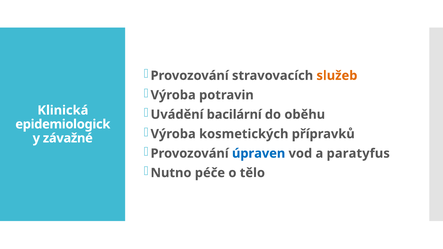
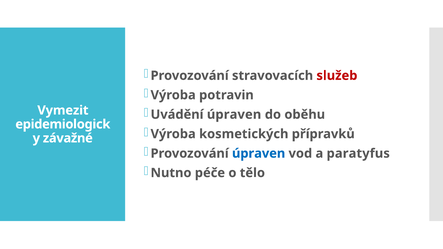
služeb colour: orange -> red (337, 76)
Uvádění bacilární: bacilární -> úpraven (234, 115)
Klinická: Klinická -> Vymezit (63, 110)
